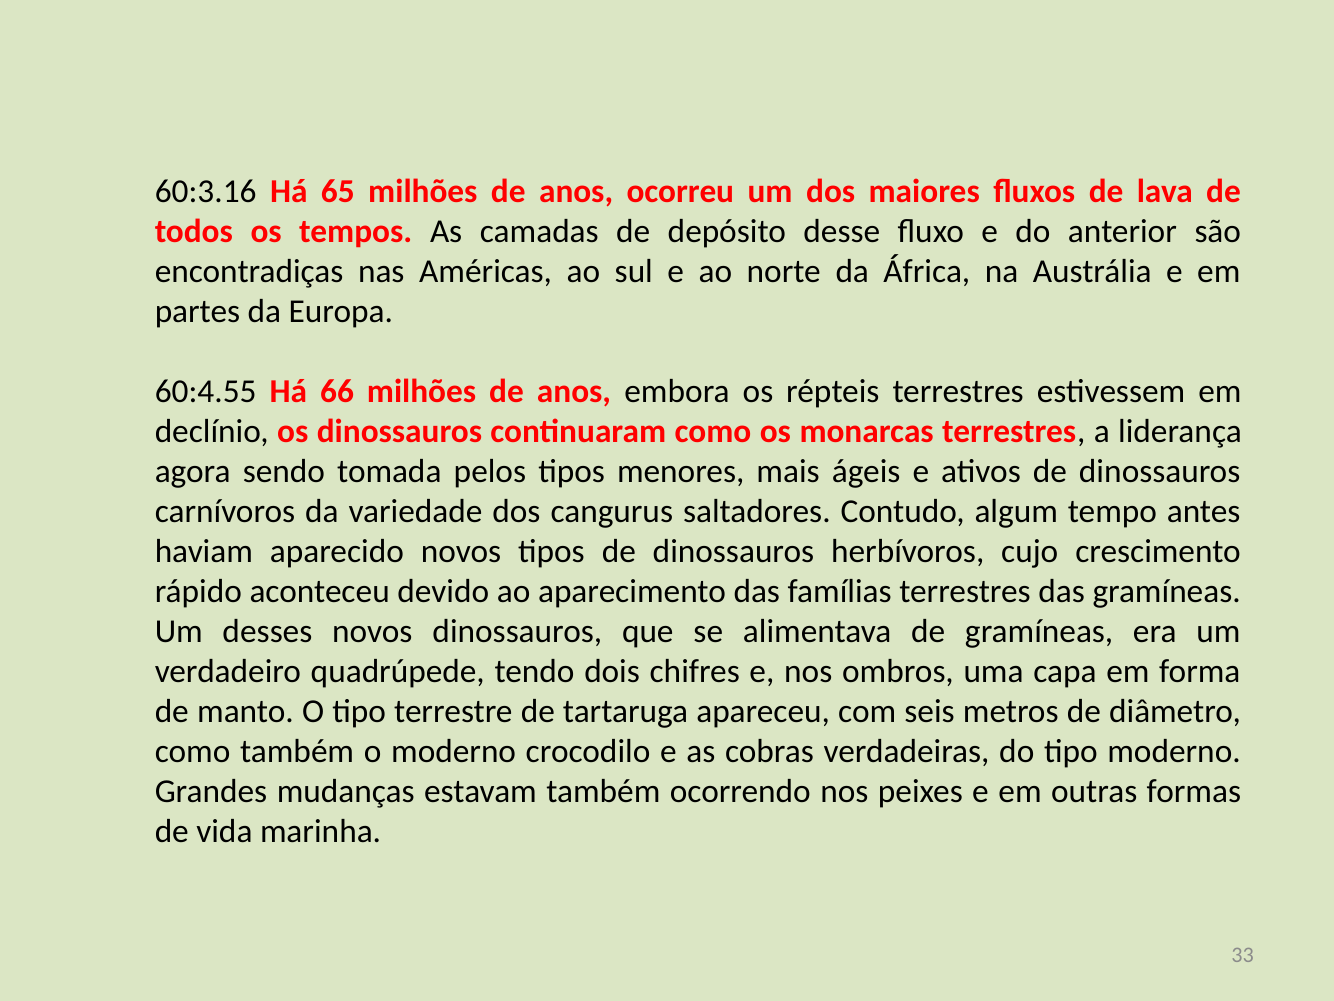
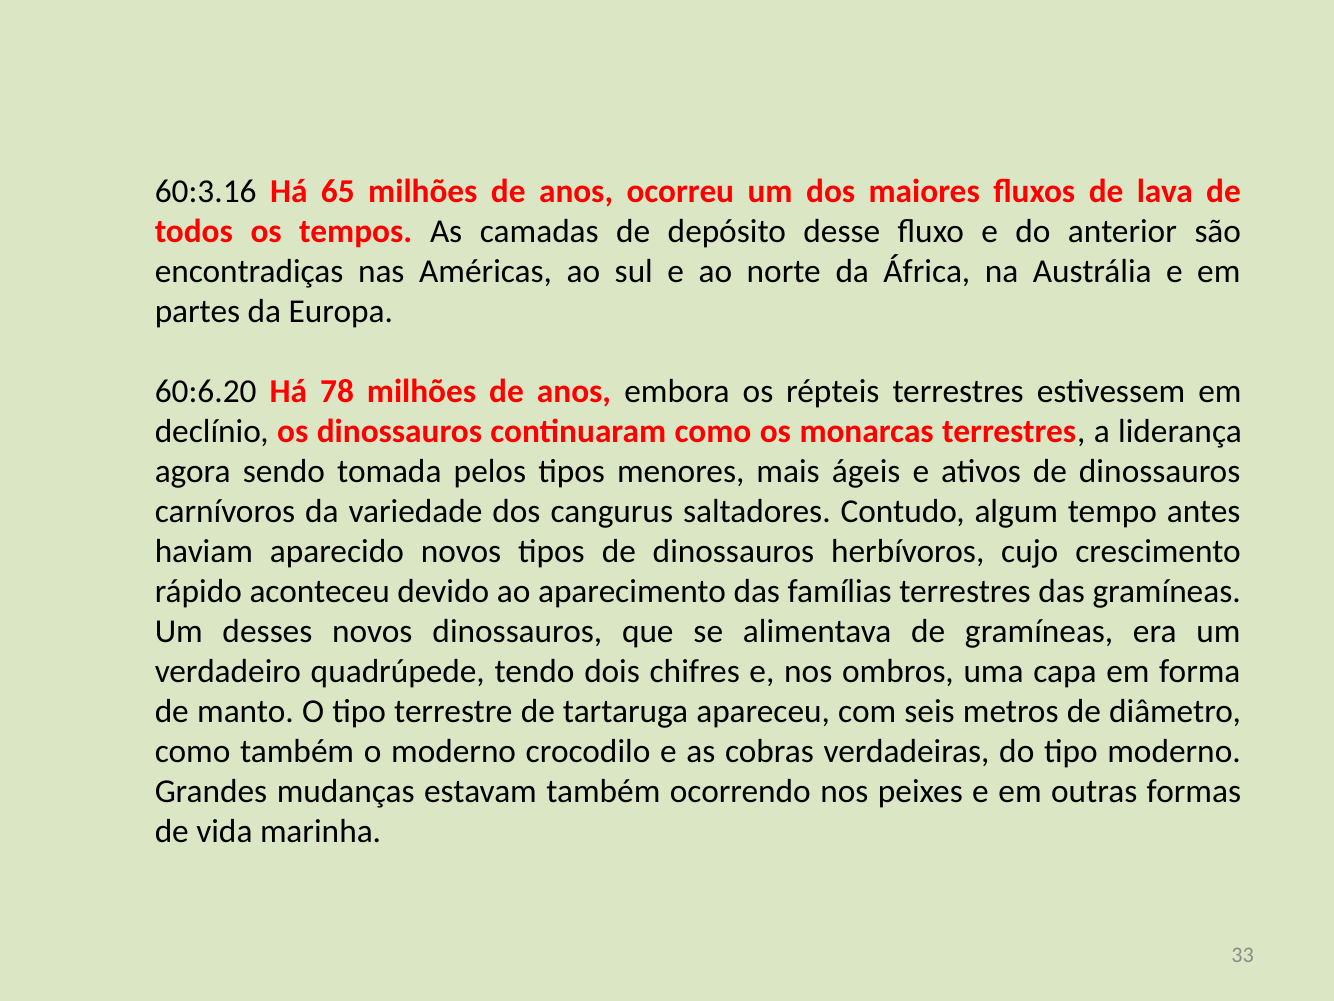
60:4.55: 60:4.55 -> 60:6.20 (206, 391)
66: 66 -> 78 (337, 391)
